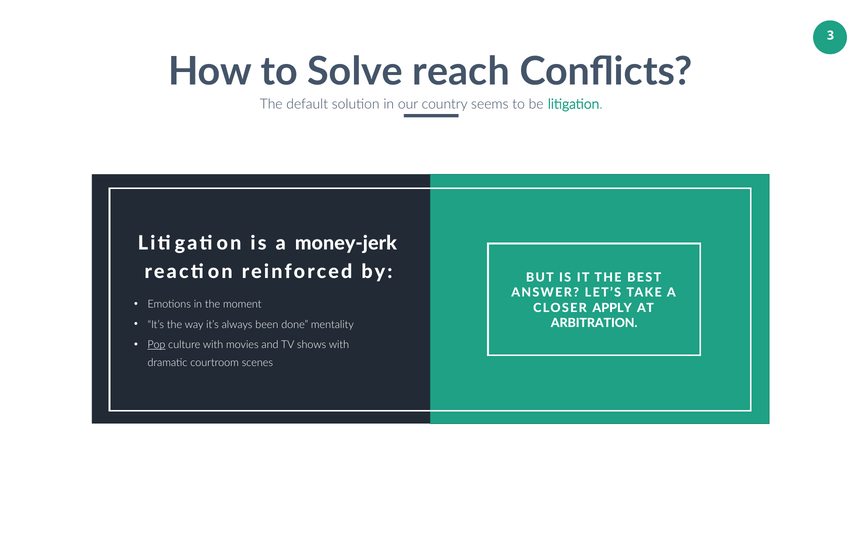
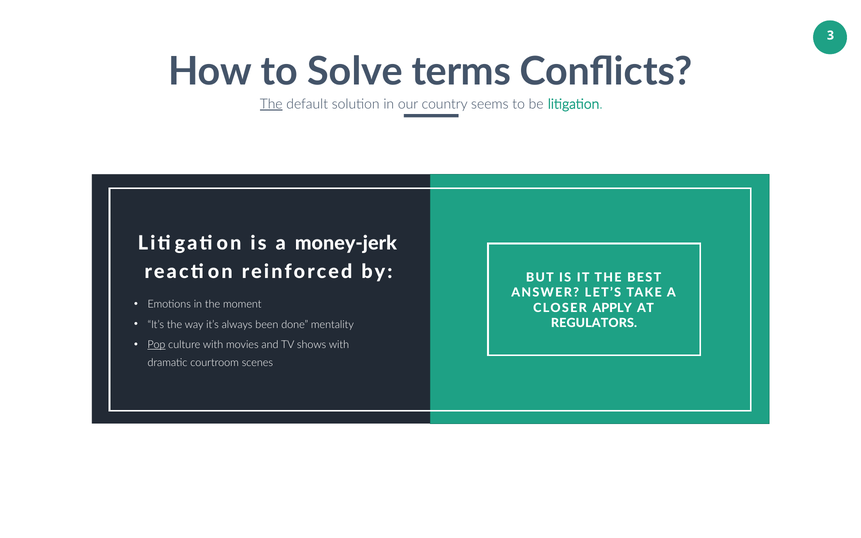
reach: reach -> terms (461, 72)
The underline: none -> present (271, 104)
ARBITRATION: ARBITRATION -> REGULATORS (594, 323)
